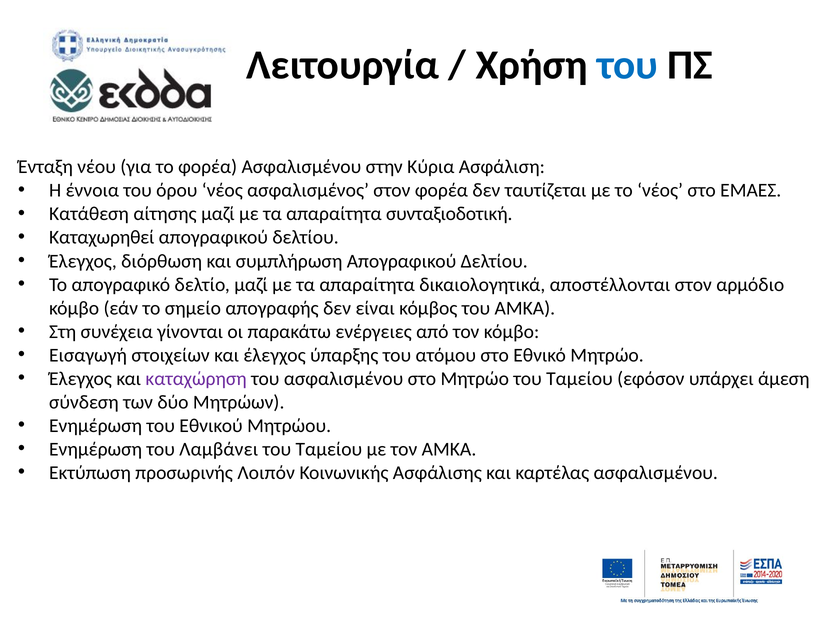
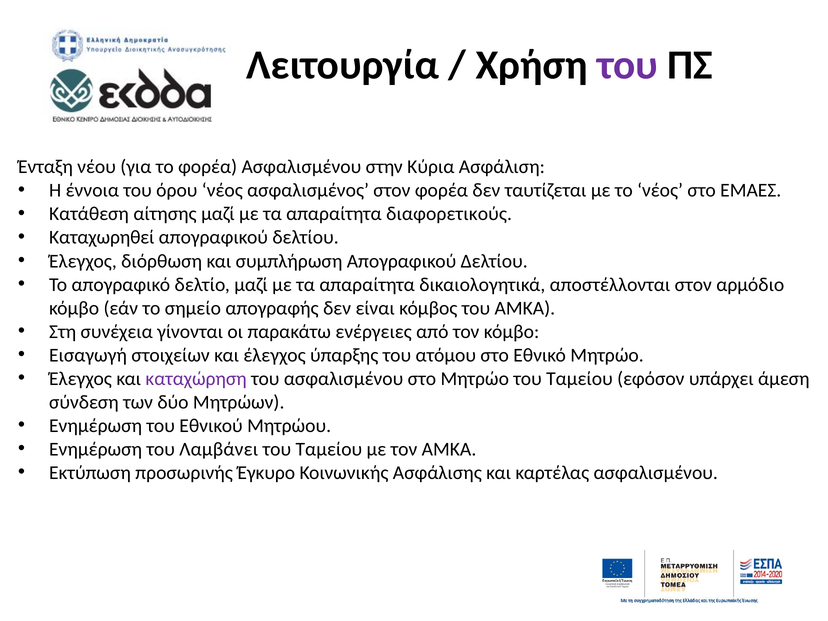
του colour: blue -> purple (628, 65)
συνταξιοδοτική: συνταξιοδοτική -> διαφορετικούς (449, 214)
Λοιπόν: Λοιπόν -> Έγκυρο (266, 473)
